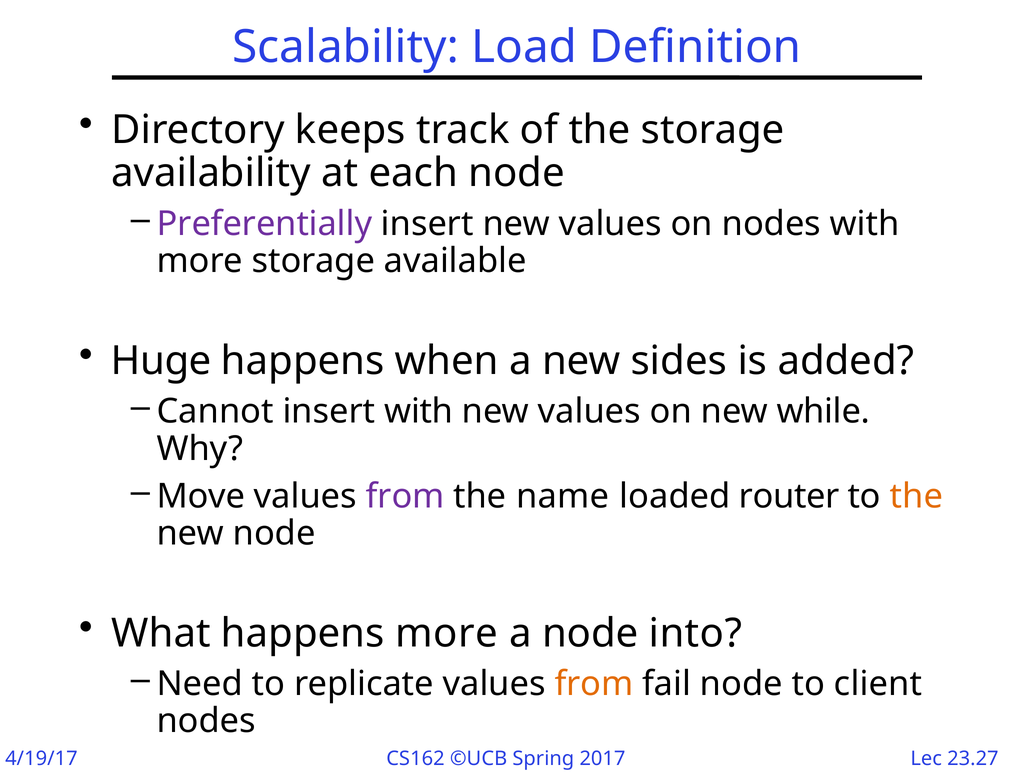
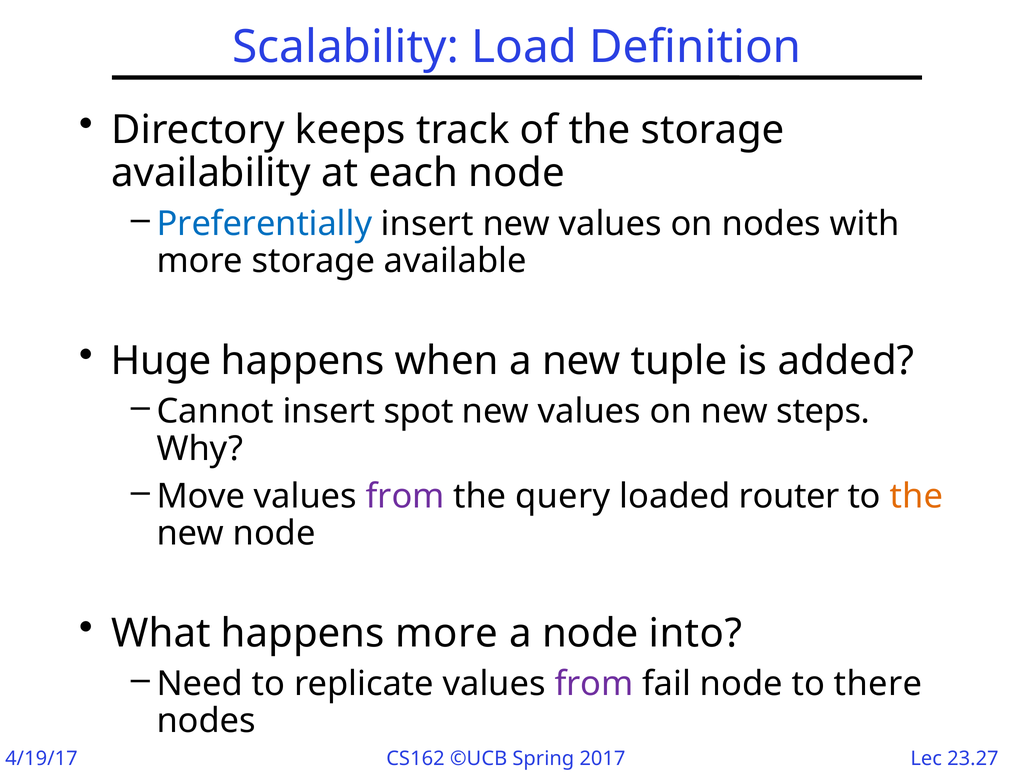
Preferentially colour: purple -> blue (264, 224)
sides: sides -> tuple (679, 361)
insert with: with -> spot (419, 412)
while: while -> steps (823, 412)
name: name -> query (563, 497)
from colour: orange -> purple (594, 684)
client: client -> there (878, 684)
